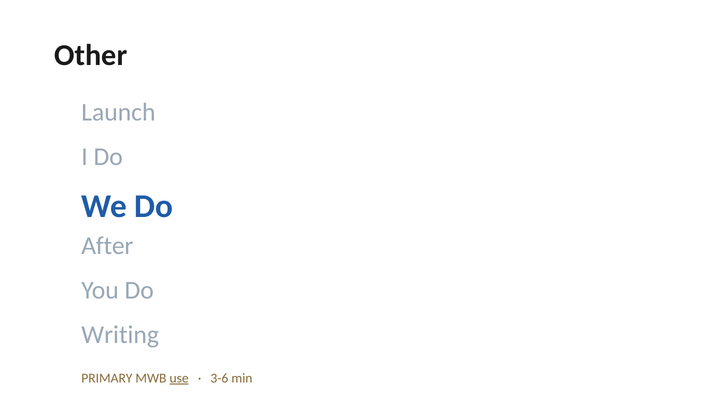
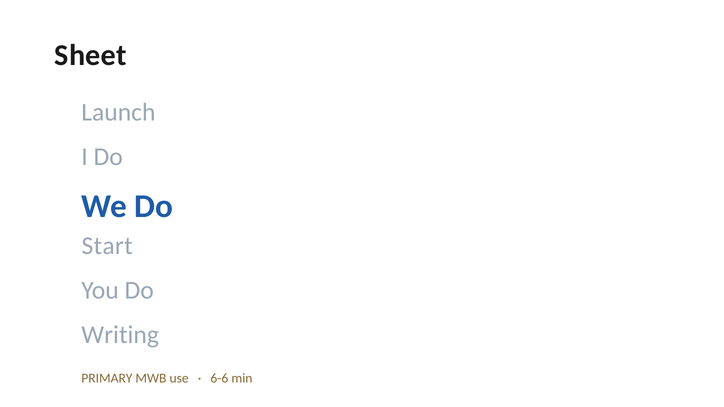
Other: Other -> Sheet (91, 55)
After: After -> Start (107, 246)
use underline: present -> none (179, 378)
3-6: 3-6 -> 6-6 (219, 378)
